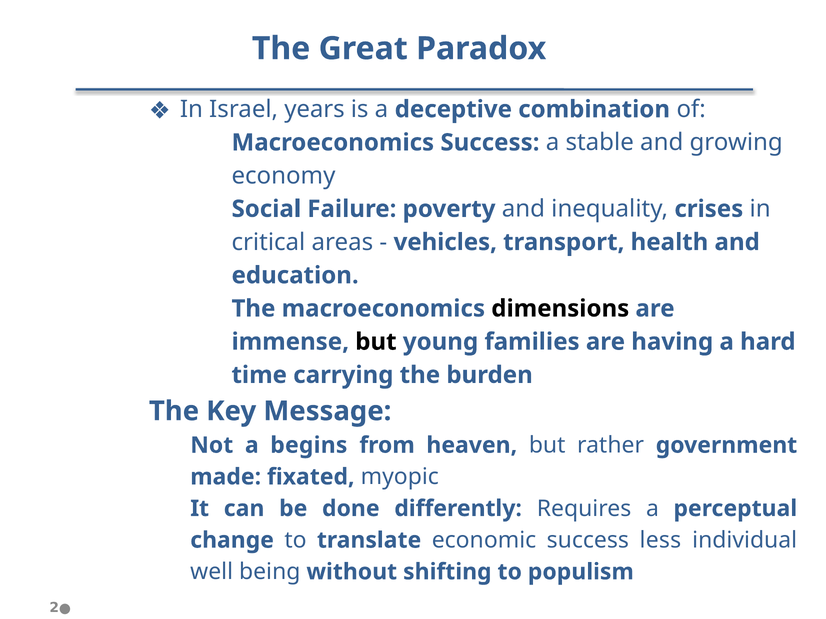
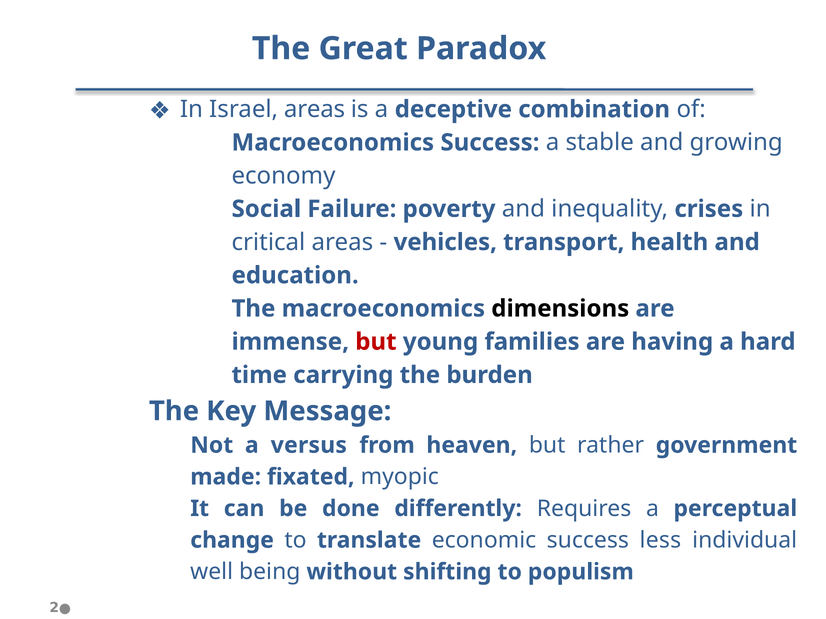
Israel years: years -> areas (315, 109)
but colour: black -> red (376, 342)
begins: begins -> versus (309, 446)
